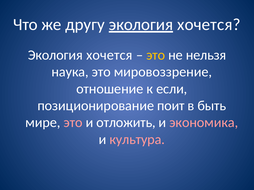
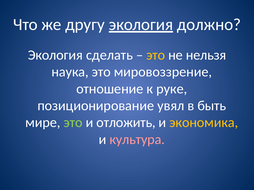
хочется: хочется -> должно (209, 25)
хочется: хочется -> сделать (109, 55)
если: если -> руке (172, 89)
поит: поит -> увял (171, 106)
это colour: pink -> light green (73, 123)
экономика colour: pink -> yellow (204, 123)
